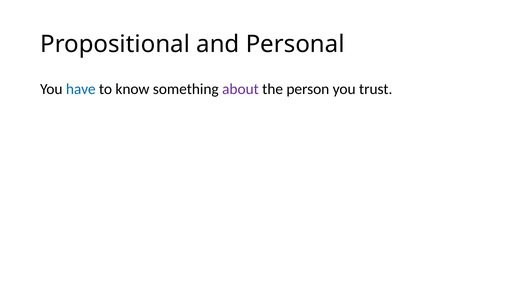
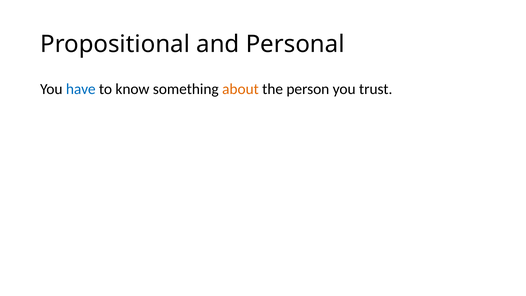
about colour: purple -> orange (240, 89)
